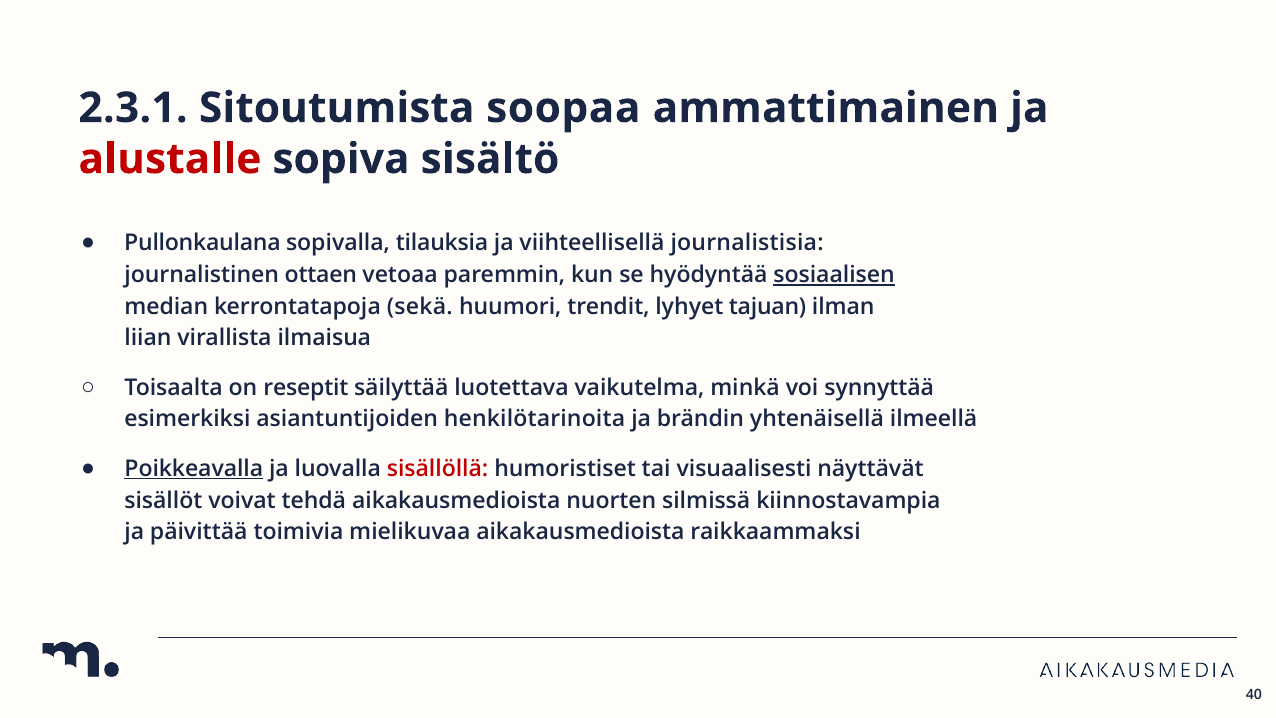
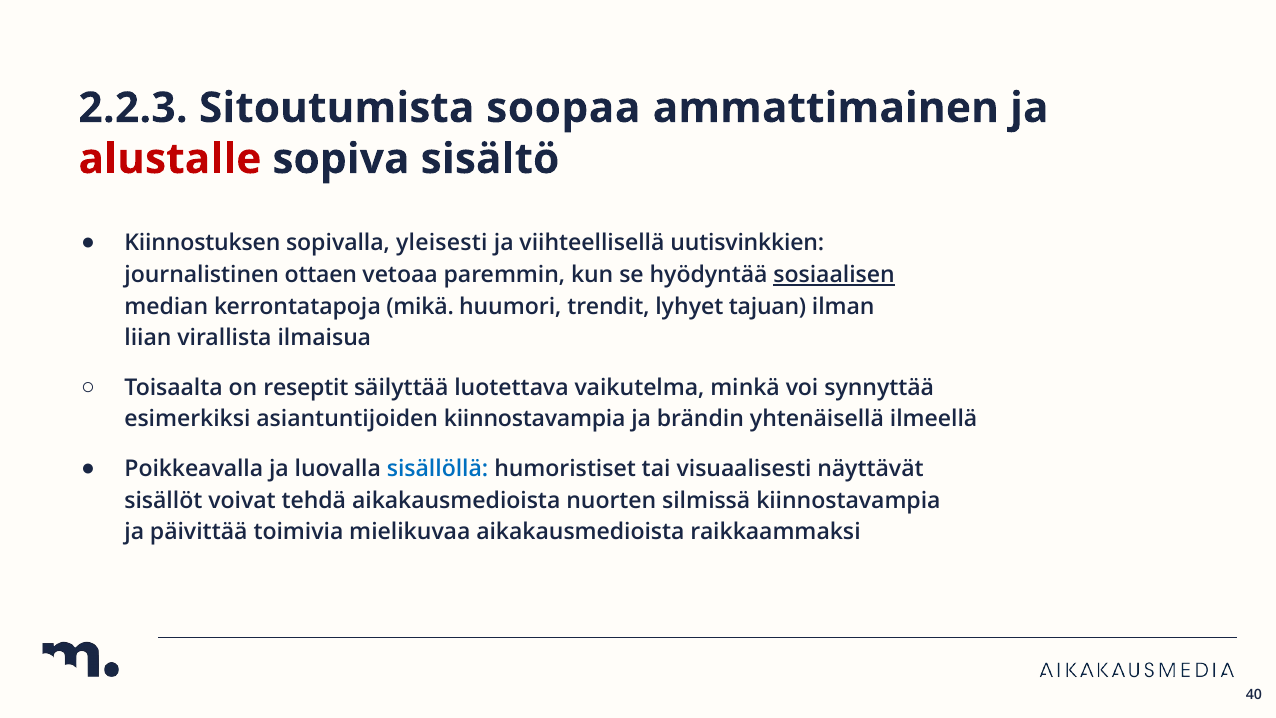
2.3.1: 2.3.1 -> 2.2.3 (133, 108)
Pullonkaulana: Pullonkaulana -> Kiinnostuksen (202, 243)
tilauksia: tilauksia -> yleisesti (442, 243)
journalistisia: journalistisia -> uutisvinkkien (747, 243)
sekä: sekä -> mikä (420, 307)
asiantuntijoiden henkilötarinoita: henkilötarinoita -> kiinnostavampia (535, 419)
Poikkeavalla underline: present -> none (194, 469)
sisällöllä colour: red -> blue (438, 469)
